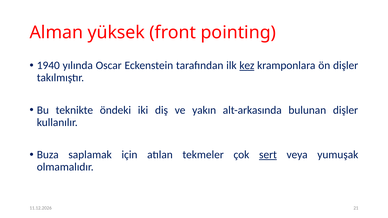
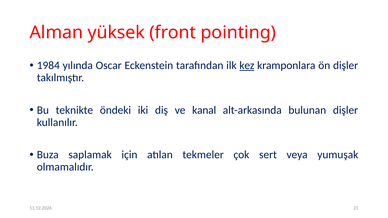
1940: 1940 -> 1984 (48, 66)
yakın: yakın -> kanal (204, 110)
sert underline: present -> none (268, 155)
